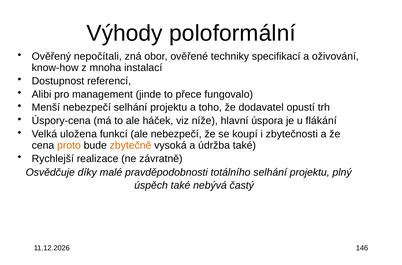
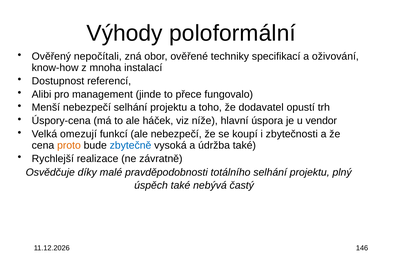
flákání: flákání -> vendor (321, 121)
uložena: uložena -> omezují (78, 134)
zbytečně colour: orange -> blue (131, 145)
